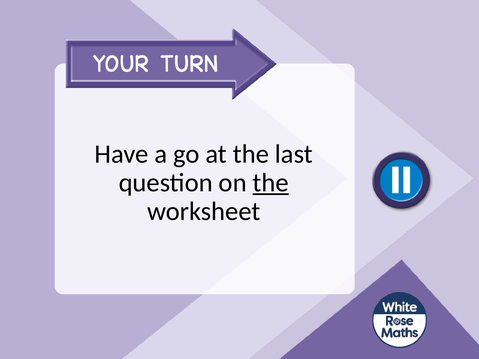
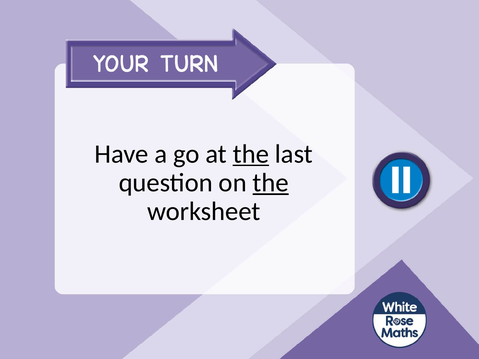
the underline: none -> present (251, 154)
